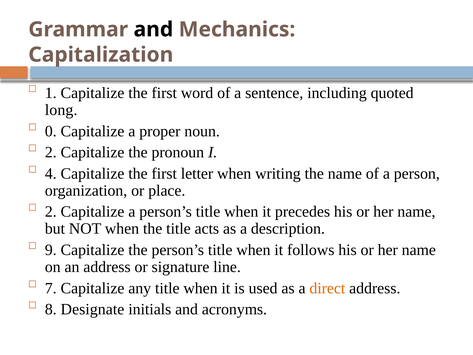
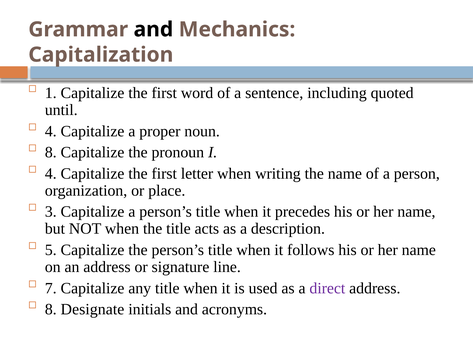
long: long -> until (61, 110)
0: 0 -> 4 (51, 131)
2: 2 -> 8 (51, 152)
2: 2 -> 3 (51, 212)
9: 9 -> 5 (51, 250)
direct colour: orange -> purple (327, 288)
